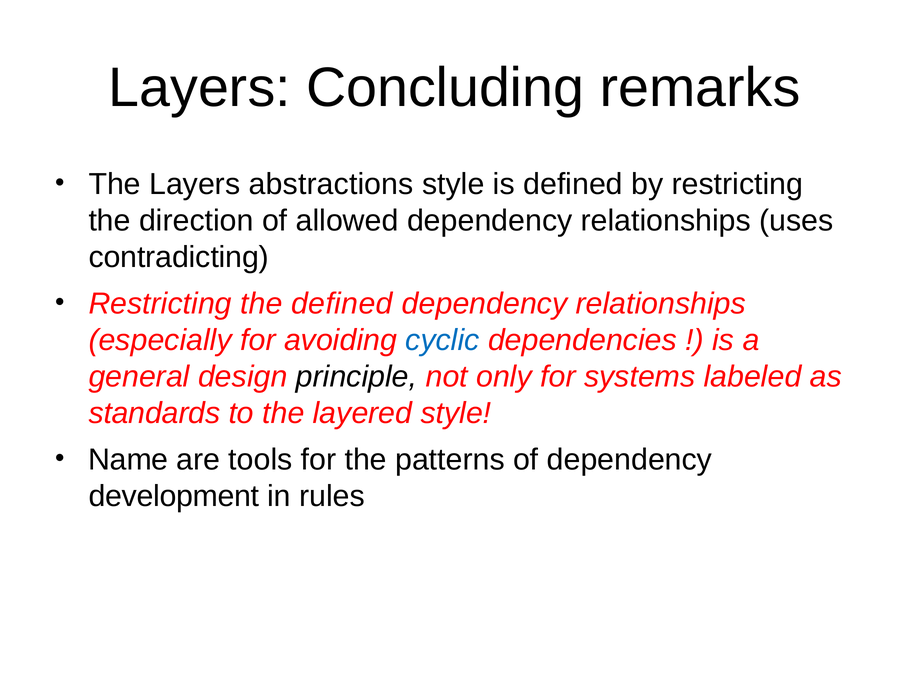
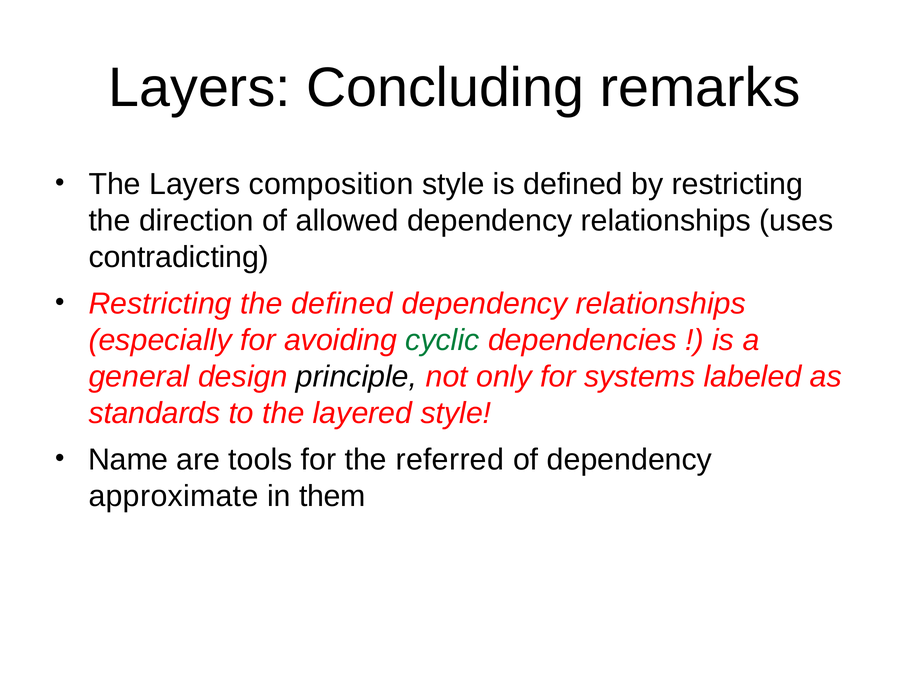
abstractions: abstractions -> composition (331, 184)
cyclic colour: blue -> green (442, 340)
patterns: patterns -> referred (450, 459)
development: development -> approximate (174, 496)
rules: rules -> them (332, 496)
